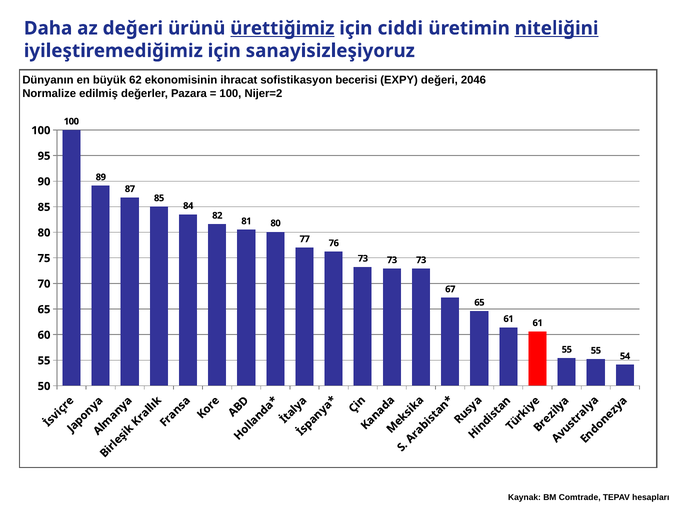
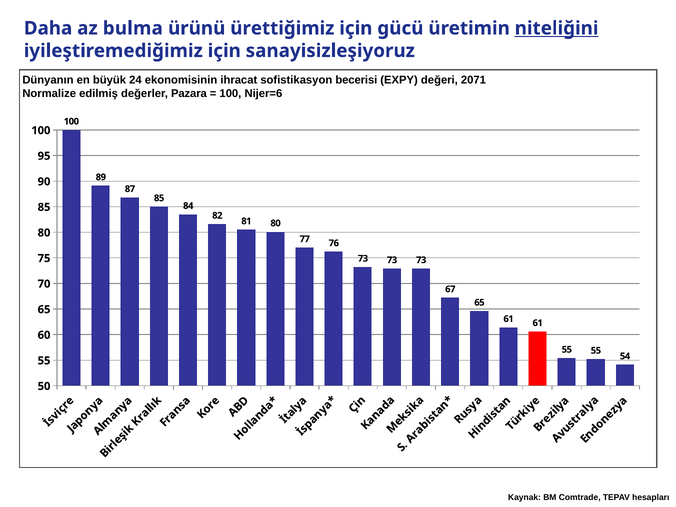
az değeri: değeri -> bulma (133, 28)
ürettiğimiz underline: present -> none (282, 28)
ciddi: ciddi -> gücü (400, 28)
62: 62 -> 24 (135, 80)
2046: 2046 -> 2071 (473, 80)
Nijer=2: Nijer=2 -> Nijer=6 (263, 93)
